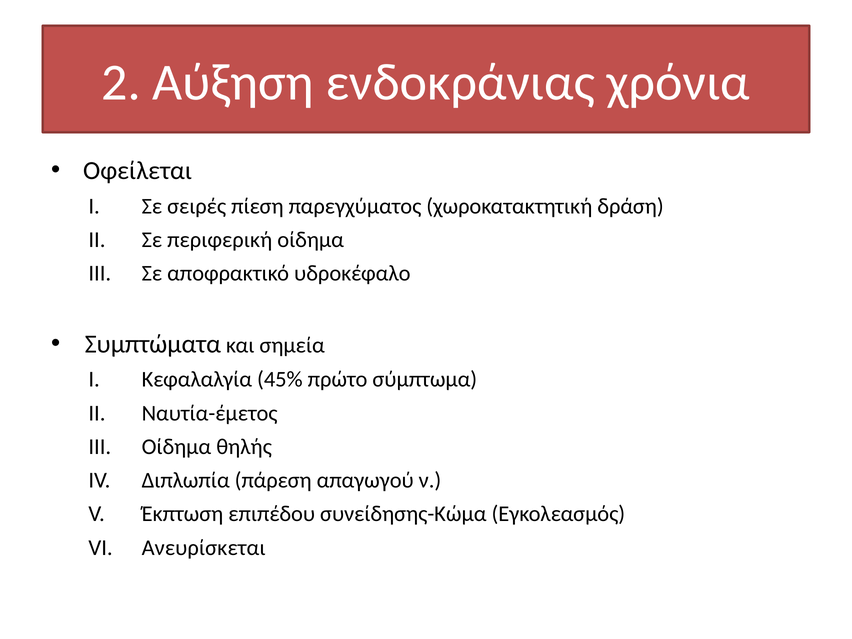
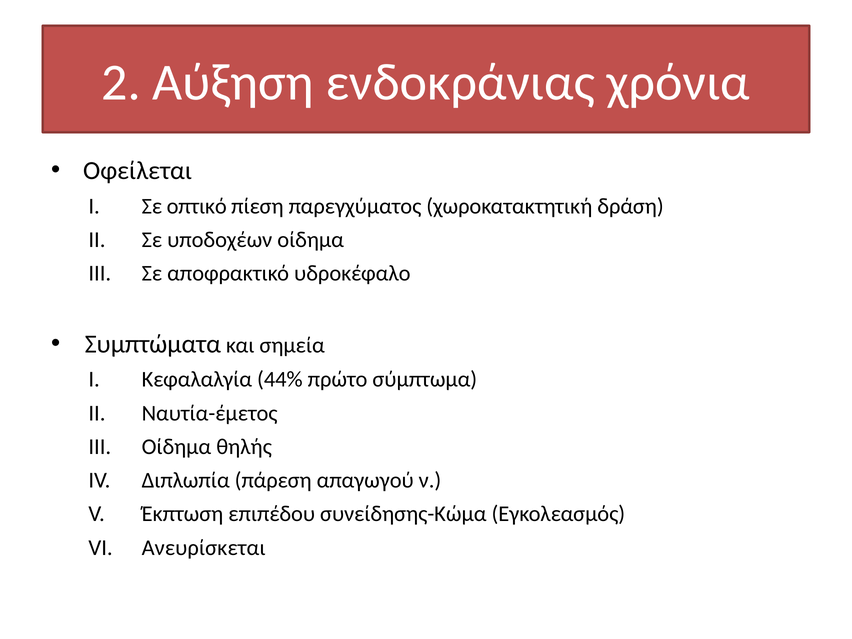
σειρές: σειρές -> οπτικό (197, 206)
περιφερική: περιφερική -> υποδοχέων (220, 240)
45%: 45% -> 44% (280, 380)
